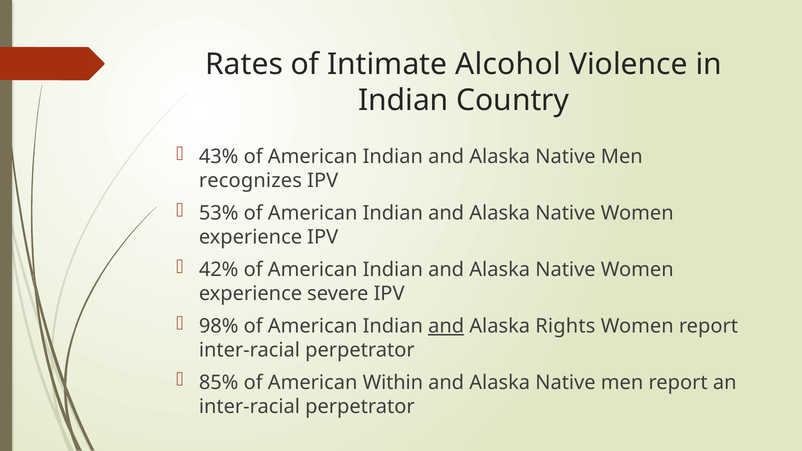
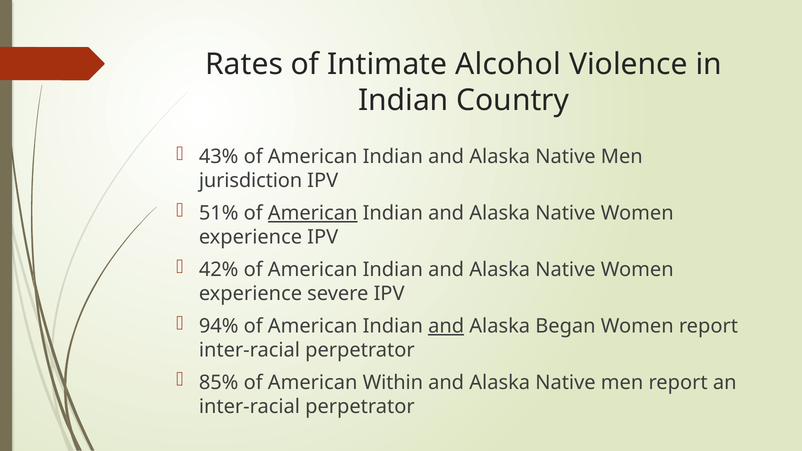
recognizes: recognizes -> jurisdiction (251, 181)
53%: 53% -> 51% (219, 213)
American underline: none -> present (313, 213)
98%: 98% -> 94% (219, 326)
Rights: Rights -> Began (565, 326)
